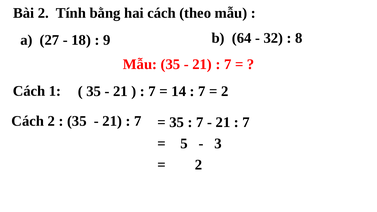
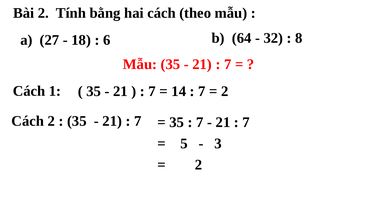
9: 9 -> 6 (107, 40)
